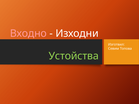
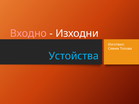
Устойства colour: light green -> light blue (74, 56)
